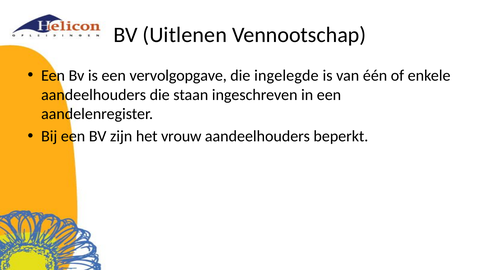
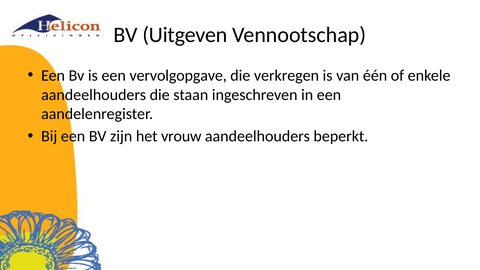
Uitlenen: Uitlenen -> Uitgeven (185, 35)
ingelegde: ingelegde -> verkregen (286, 76)
